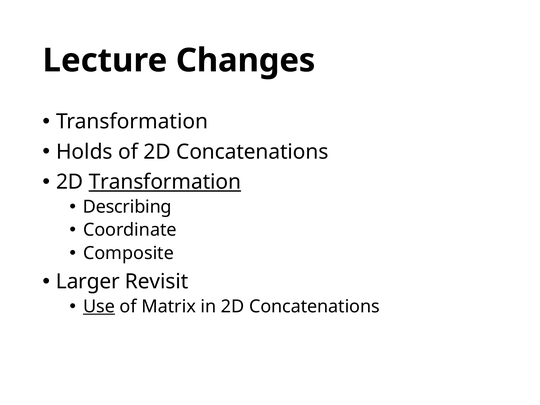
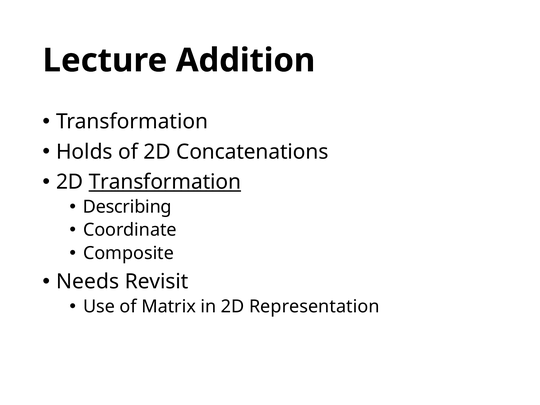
Changes: Changes -> Addition (246, 61)
Larger: Larger -> Needs (88, 282)
Use underline: present -> none (99, 306)
in 2D Concatenations: Concatenations -> Representation (314, 306)
